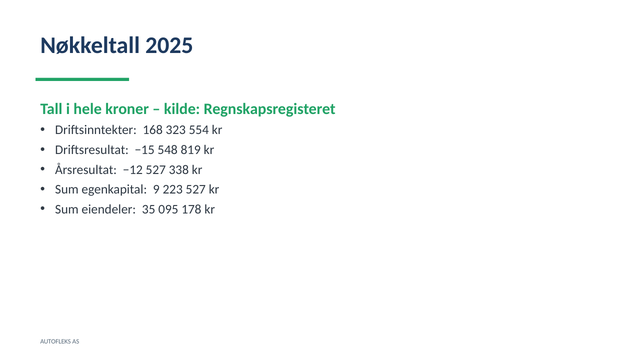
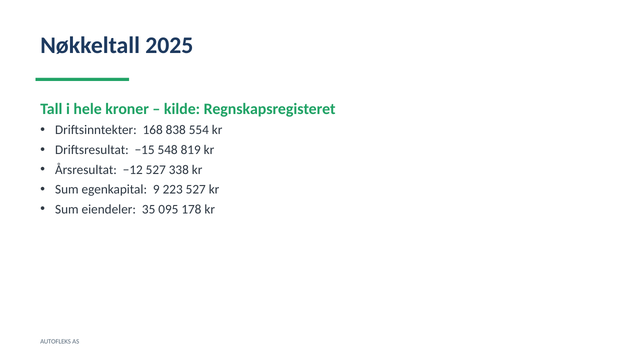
323: 323 -> 838 (176, 130)
